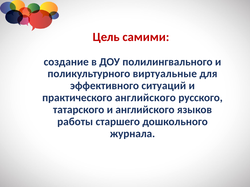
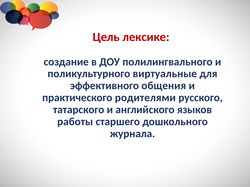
самими: самими -> лексике (146, 37)
ситуаций: ситуаций -> общения (164, 86)
практического английского: английского -> родителями (145, 98)
